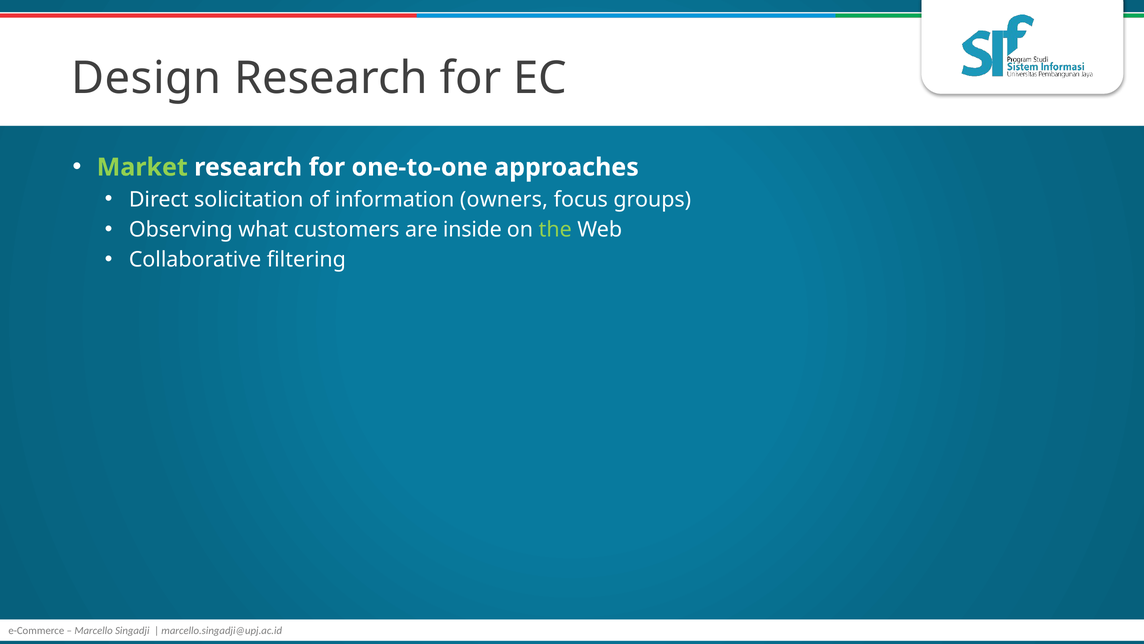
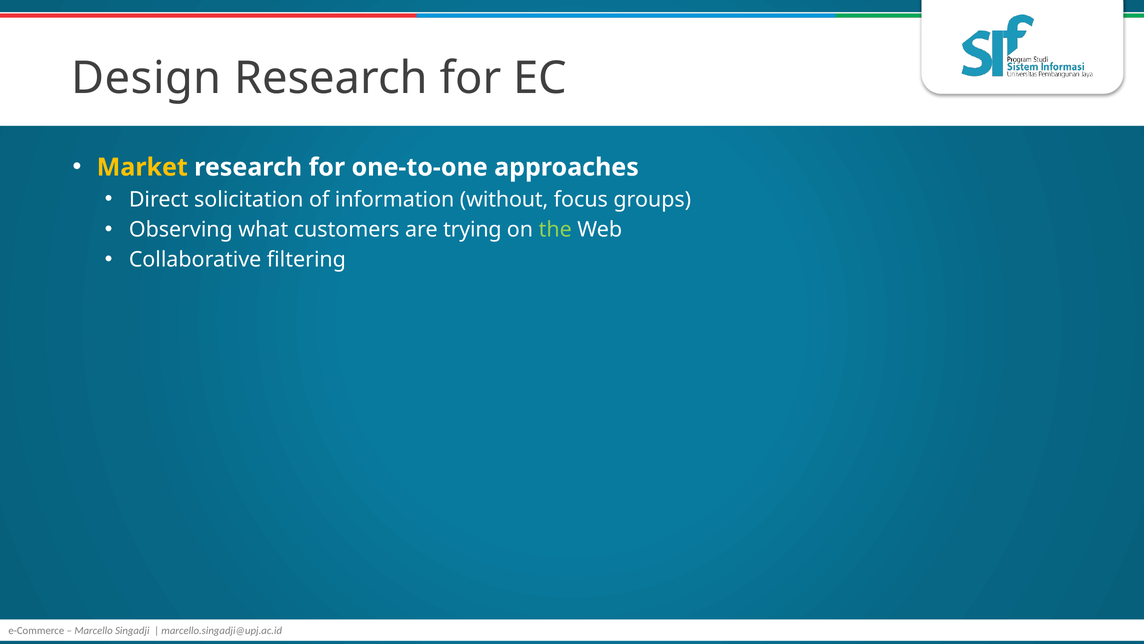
Market colour: light green -> yellow (142, 167)
owners: owners -> without (504, 199)
inside: inside -> trying (472, 230)
